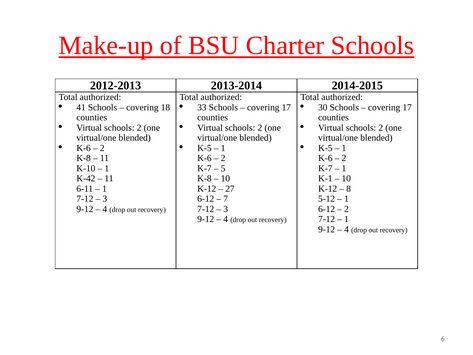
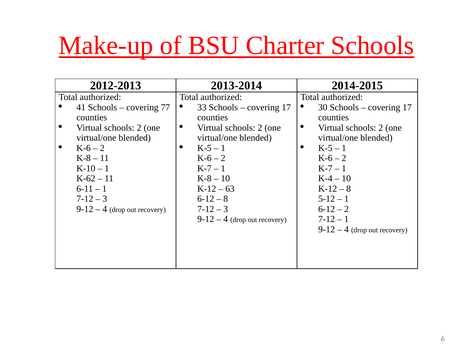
18: 18 -> 77 (165, 107)
5: 5 -> 1 (223, 168)
K-42: K-42 -> K-62 (86, 178)
K-1: K-1 -> K-4 (325, 178)
27: 27 -> 63 (230, 189)
7: 7 -> 8 (226, 199)
